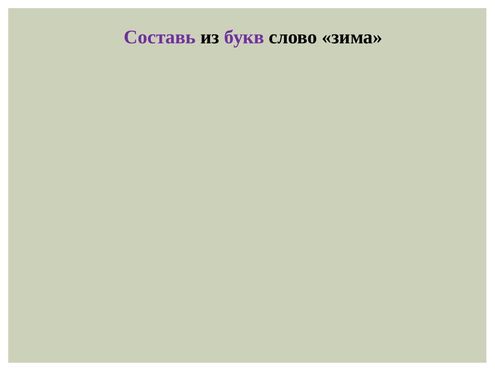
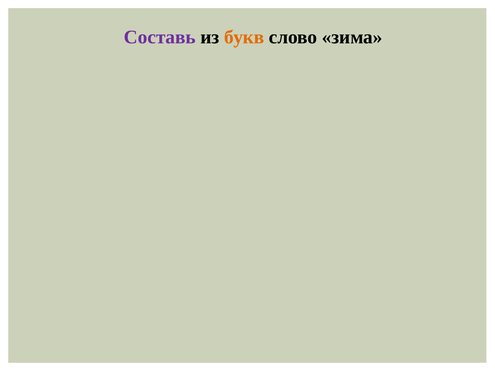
букв colour: purple -> orange (244, 37)
